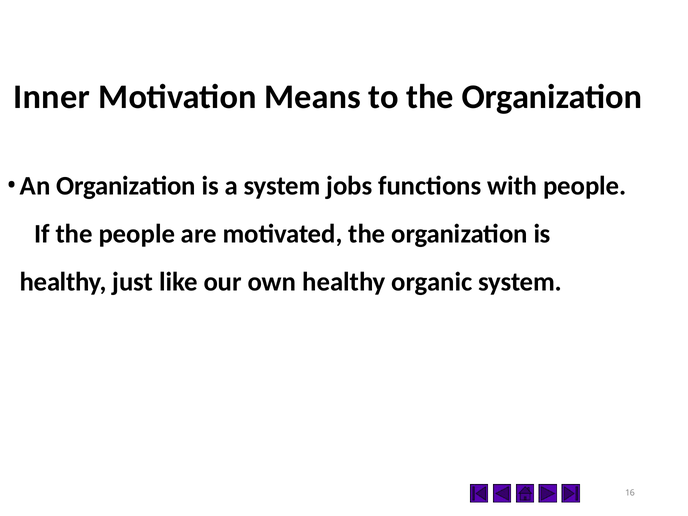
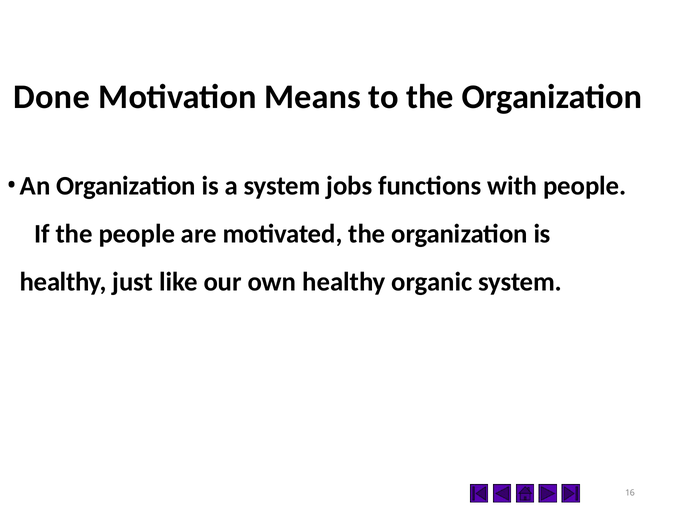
Inner: Inner -> Done (52, 97)
